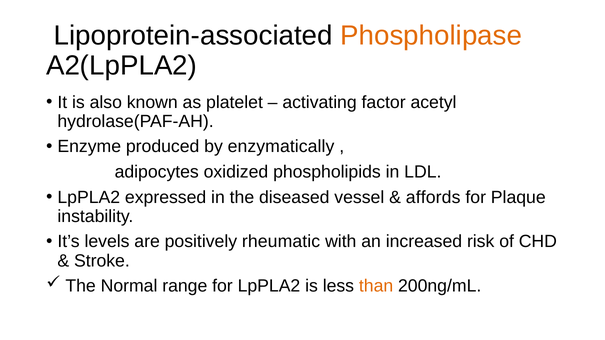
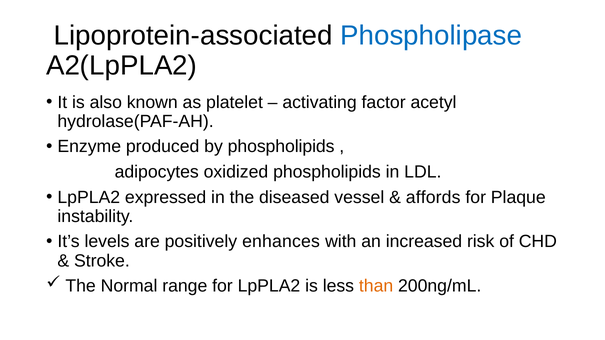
Phospholipase colour: orange -> blue (431, 36)
by enzymatically: enzymatically -> phospholipids (281, 147)
rheumatic: rheumatic -> enhances (281, 242)
